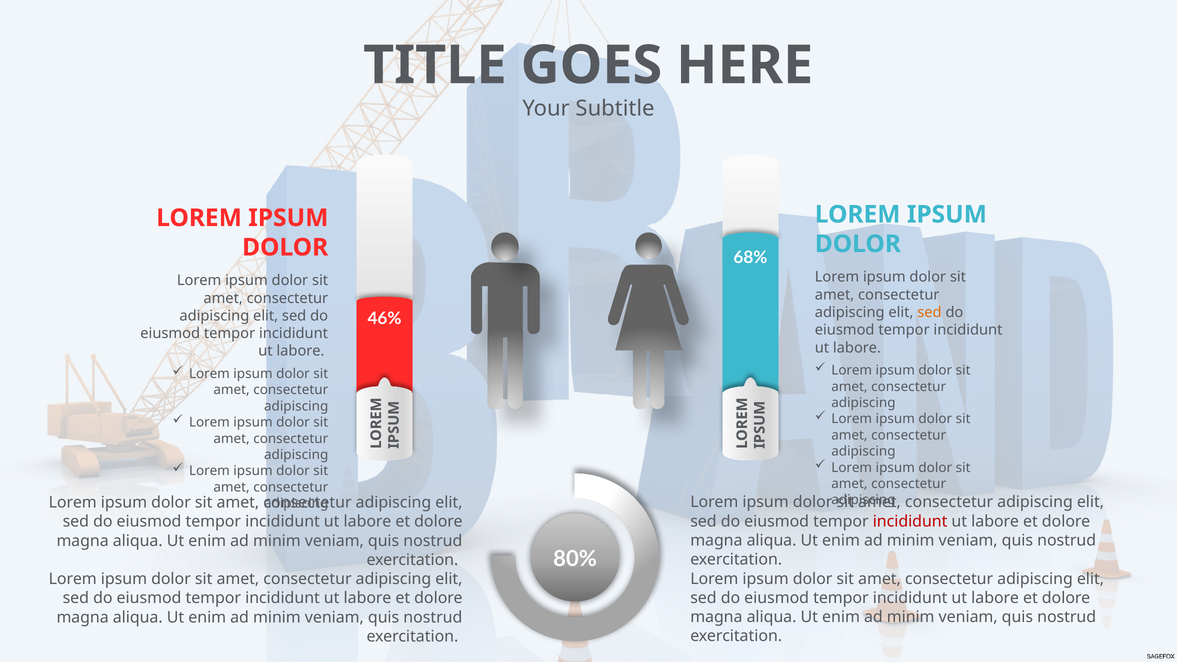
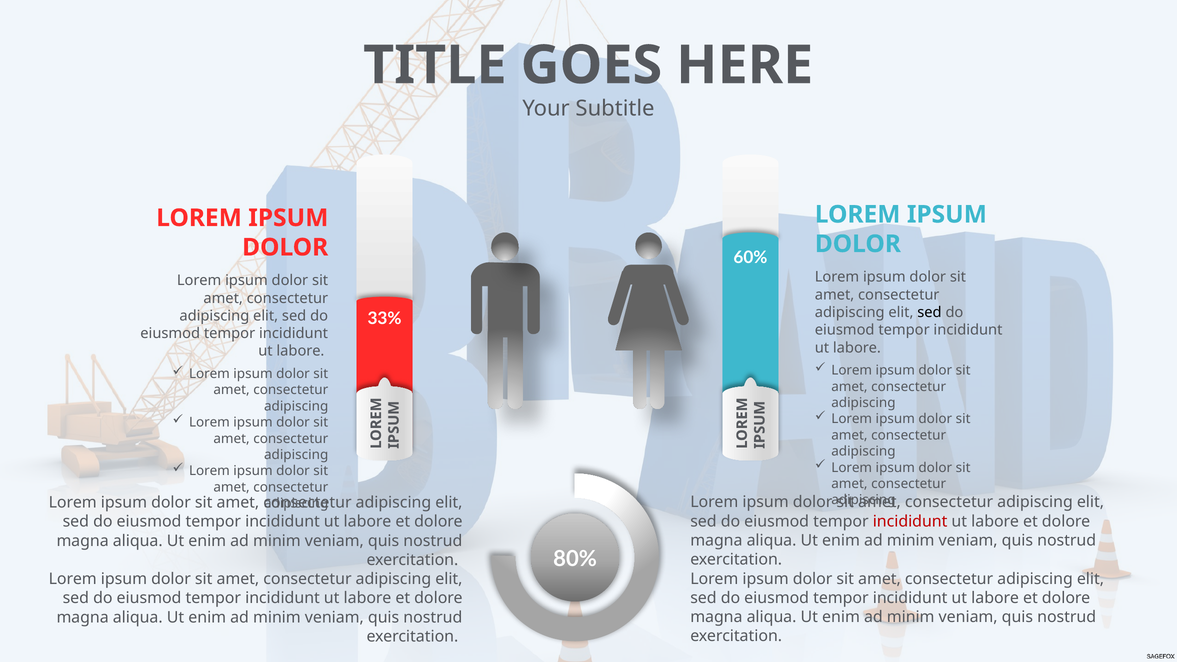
68%: 68% -> 60% (750, 257)
sed colour: orange -> black (929, 312)
46%: 46% -> 33% (385, 319)
